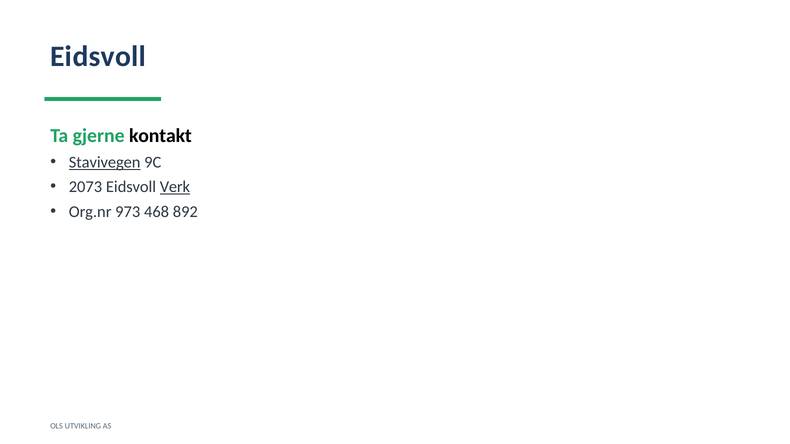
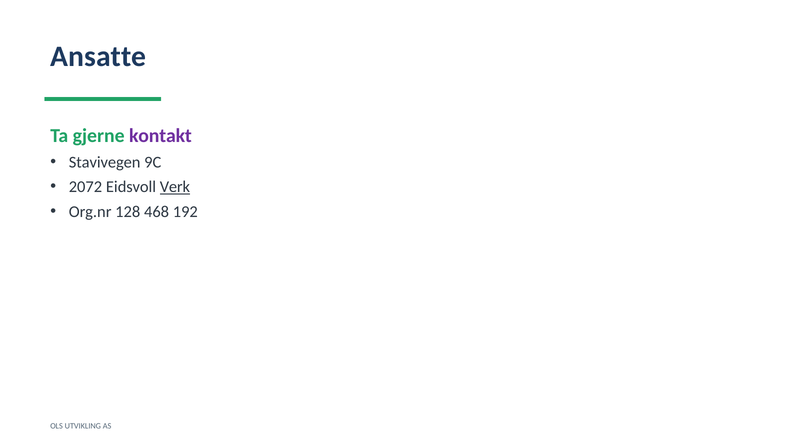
Eidsvoll: Eidsvoll -> Ansatte (98, 56)
kontakt colour: black -> purple (160, 136)
Stavivegen underline: present -> none (105, 162)
2073: 2073 -> 2072 (85, 187)
973: 973 -> 128 (128, 212)
892: 892 -> 192 (185, 212)
